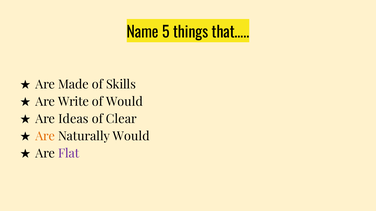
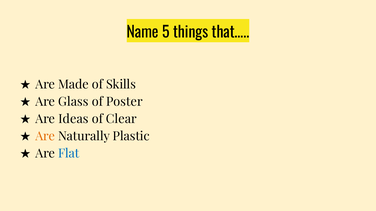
Write: Write -> Glass (73, 102)
of Would: Would -> Poster (124, 102)
Naturally Would: Would -> Plastic (131, 137)
Flat colour: purple -> blue (69, 154)
